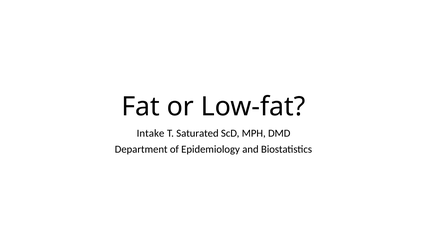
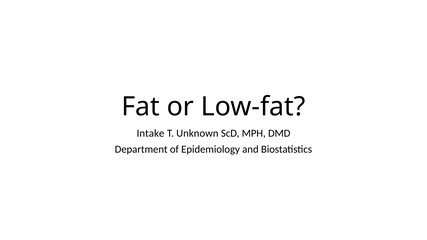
Saturated: Saturated -> Unknown (197, 133)
